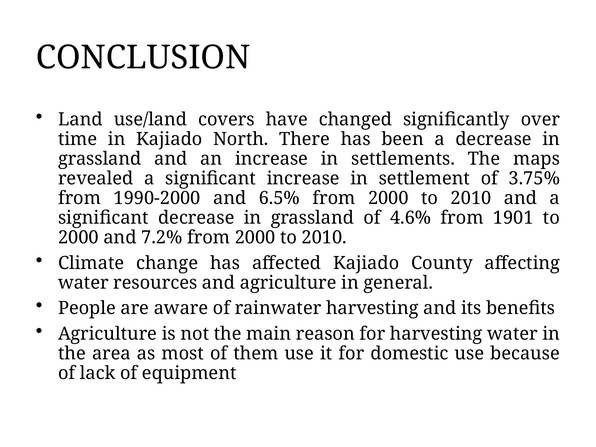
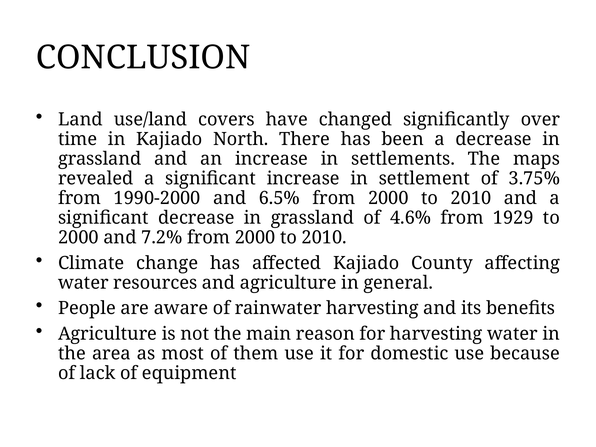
1901: 1901 -> 1929 (513, 218)
